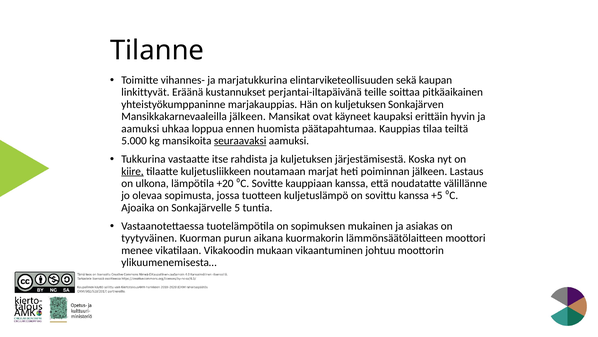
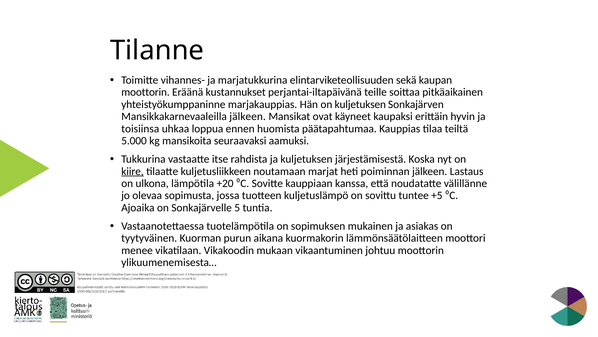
linkittyvät: linkittyvät -> moottorin (145, 92)
aamuksi: aamuksi -> toisiinsa (140, 128)
seuraavaksi underline: present -> none (240, 141)
sovittu kanssa: kanssa -> tuntee (414, 195)
